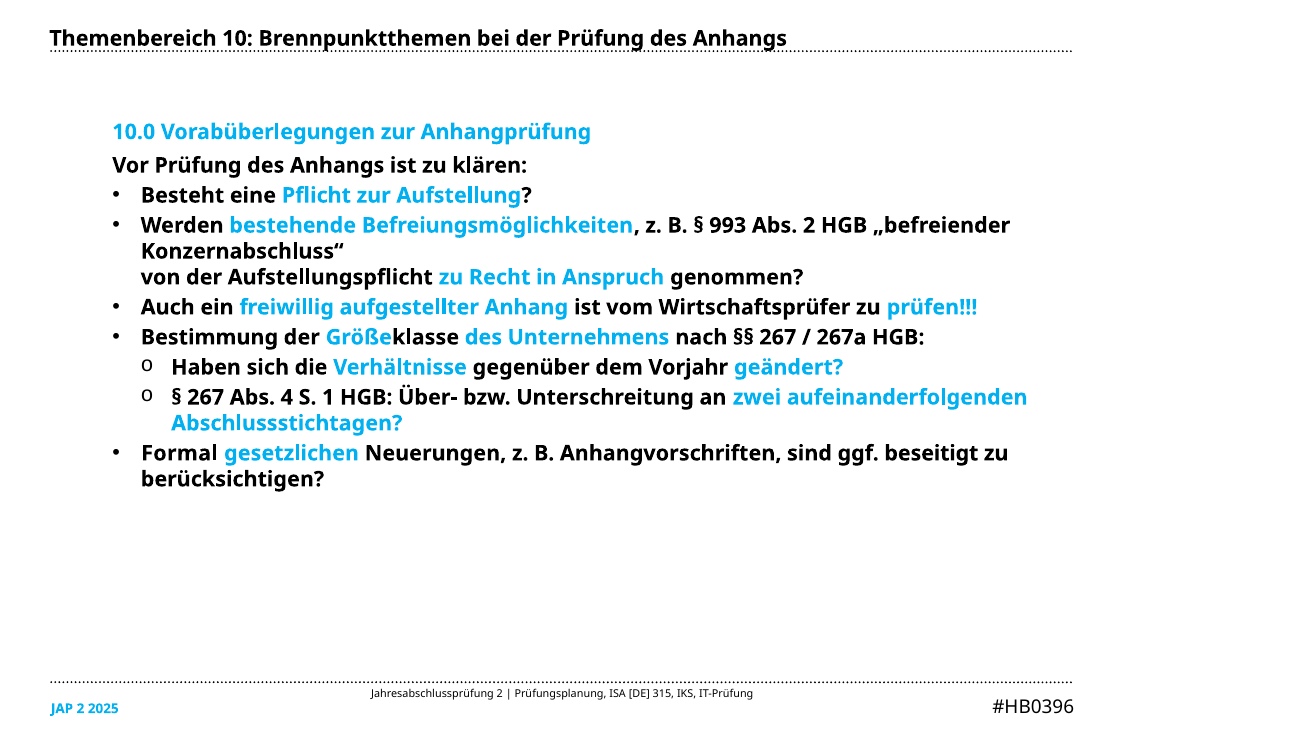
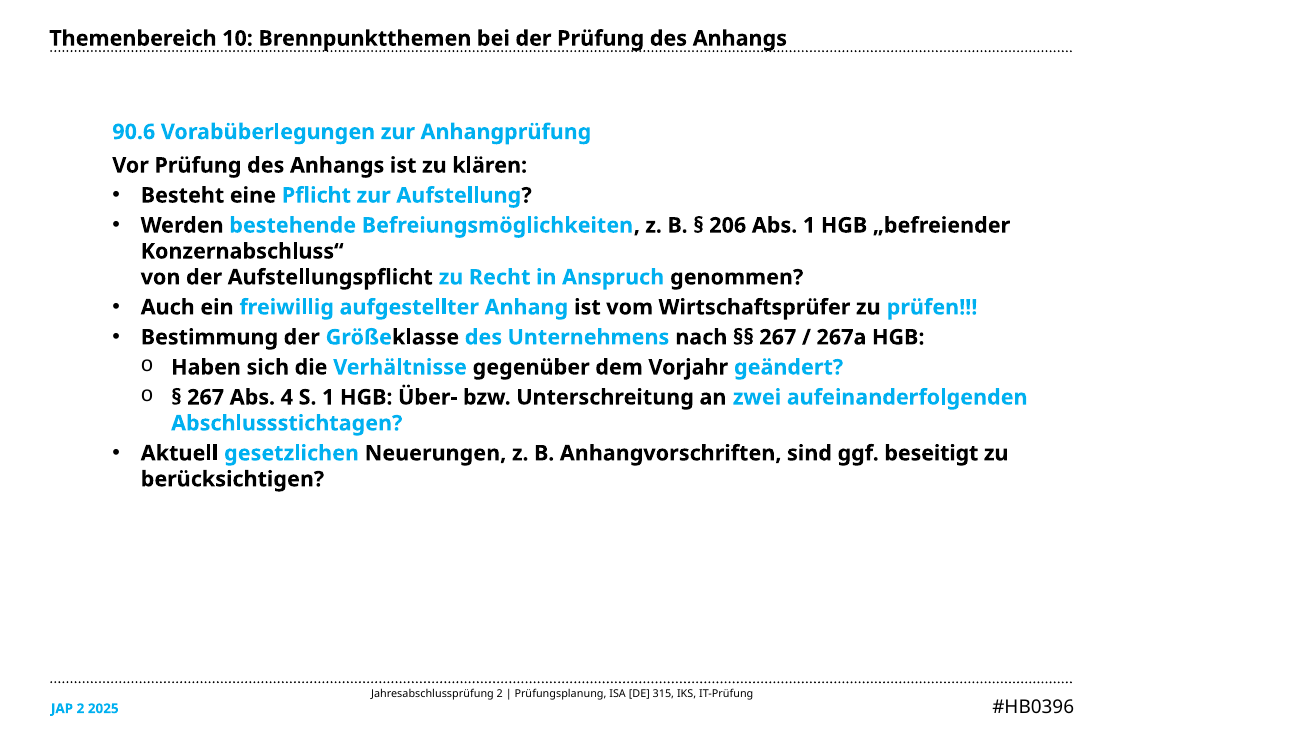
10.0: 10.0 -> 90.6 (134, 132)
993: 993 -> 206 (728, 226)
Abs 2: 2 -> 1 (809, 226)
Formal: Formal -> Aktuell (180, 453)
